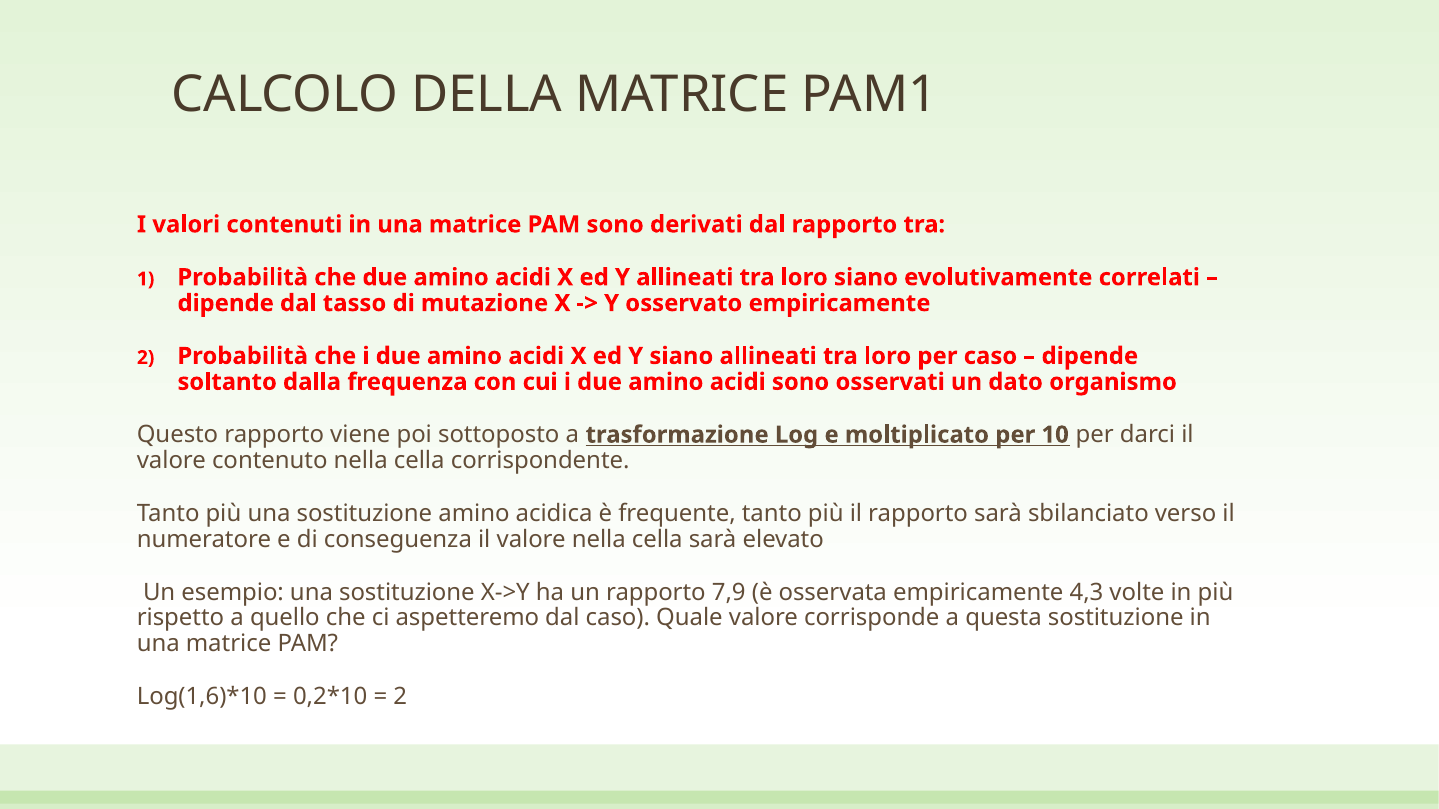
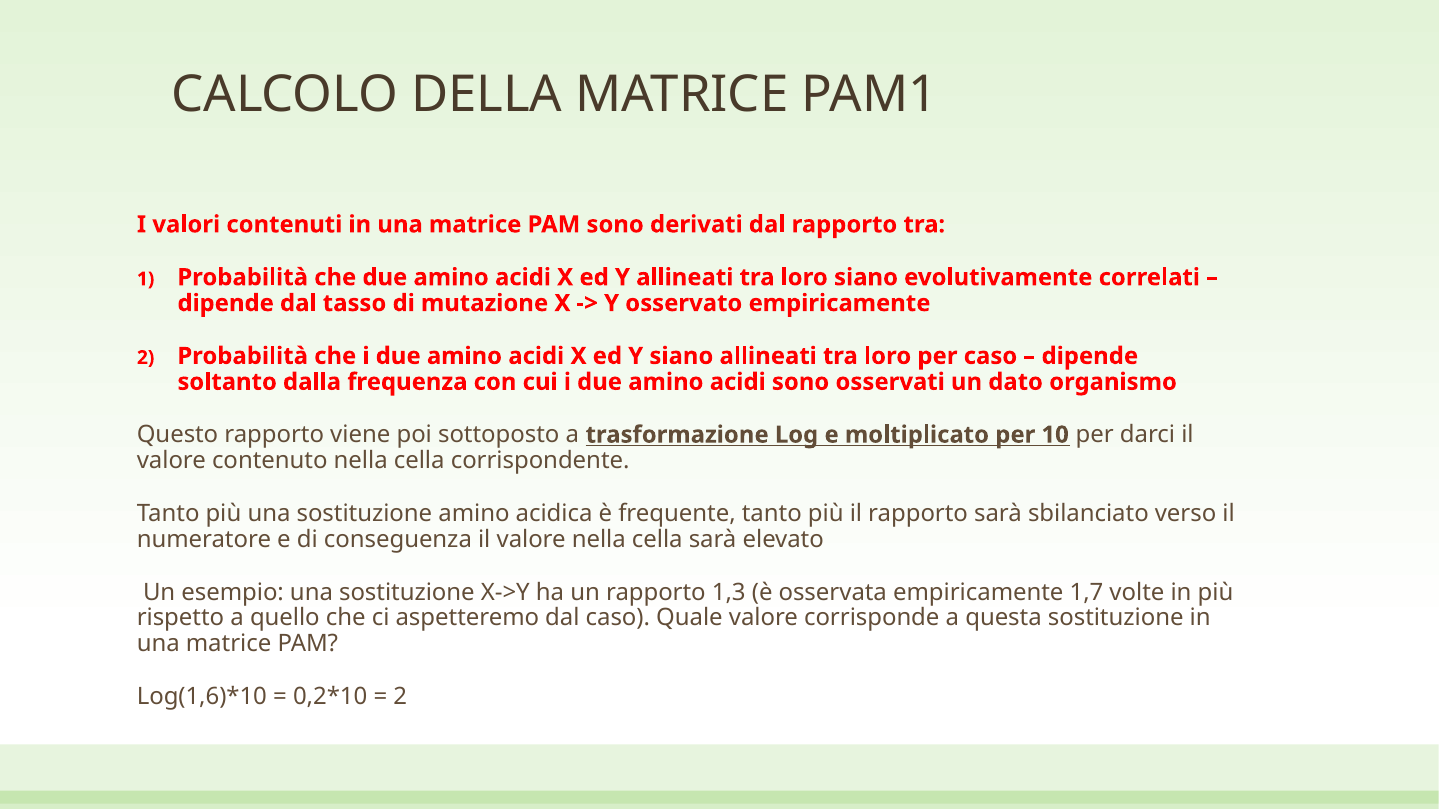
7,9: 7,9 -> 1,3 (729, 592)
4,3: 4,3 -> 1,7 (1087, 592)
